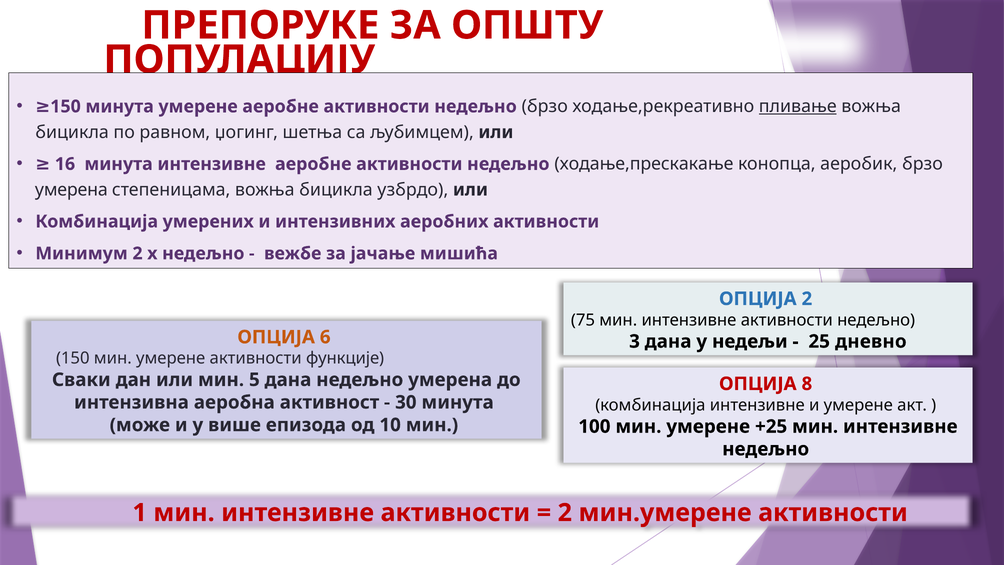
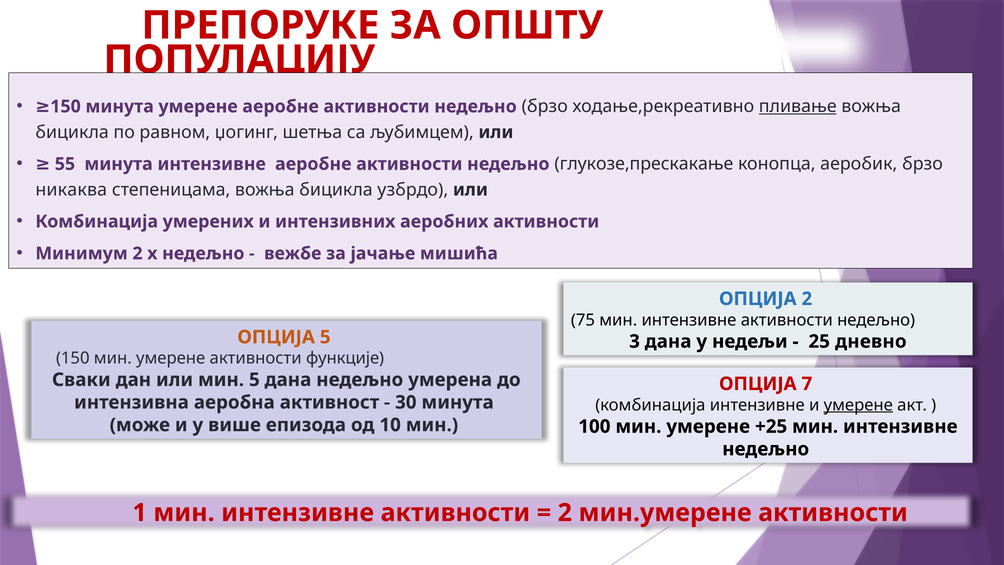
16: 16 -> 55 (65, 164)
ходање,прескакање: ходање,прескакање -> глукозе,прескакање (644, 164)
умерена: умерена -> никаква (71, 190)
ОПЦИЈА 6: 6 -> 5 (325, 337)
8: 8 -> 7 (807, 384)
умерене underline: none -> present (858, 405)
